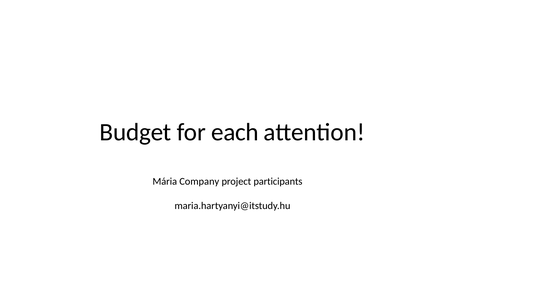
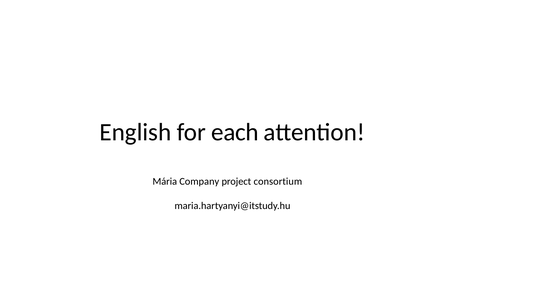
Budget: Budget -> English (135, 132)
participants: participants -> consortium (278, 182)
